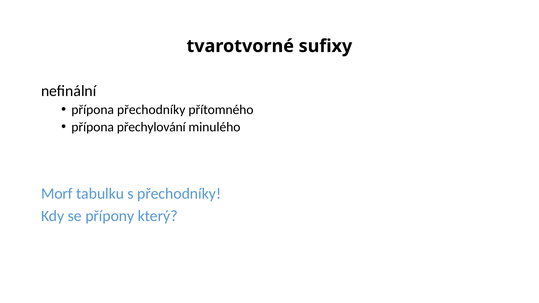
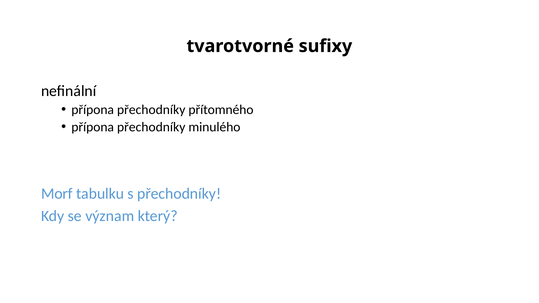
přechylování: přechylování -> přechodníky (151, 127)
přípony: přípony -> význam (110, 216)
